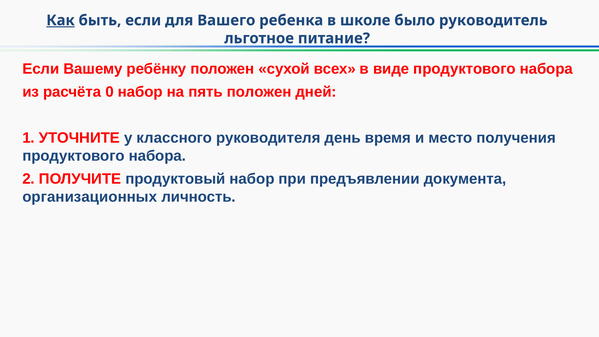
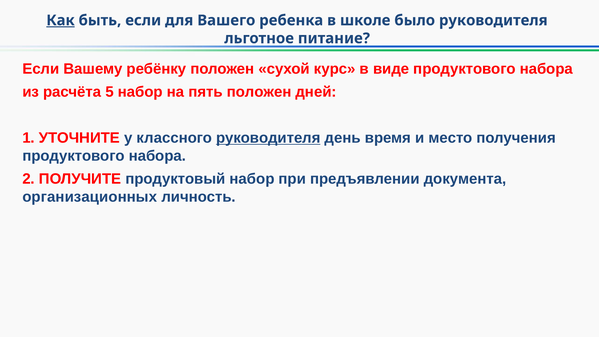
было руководитель: руководитель -> руководителя (493, 20)
всех: всех -> курс (335, 69)
0: 0 -> 5 (110, 92)
руководителя underline: none -> present (268, 138)
